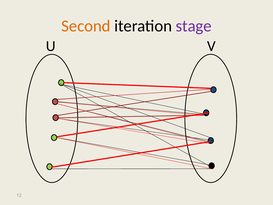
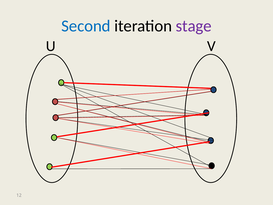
Second colour: orange -> blue (86, 26)
